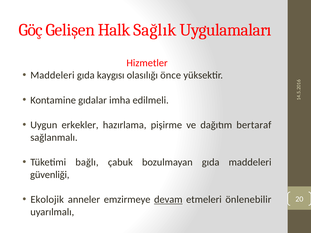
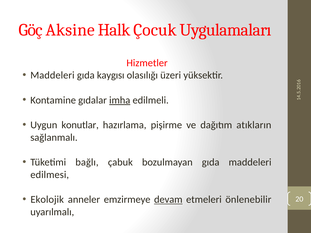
Gelişen: Gelişen -> Aksine (70, 30)
Sağlık: Sağlık -> Çocuk (155, 30)
önce: önce -> üzeri (171, 75)
imha underline: none -> present (120, 100)
erkekler: erkekler -> konutlar (80, 125)
bertaraf: bertaraf -> atıkların (254, 125)
güvenliği: güvenliği -> edilmesi (50, 175)
